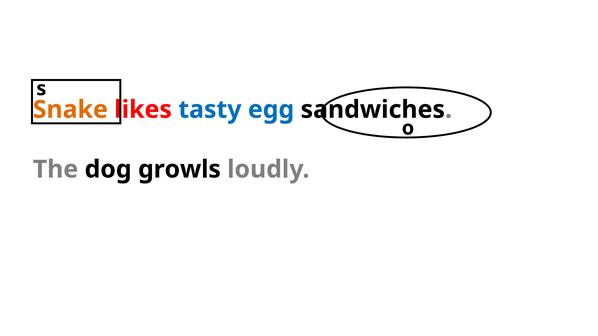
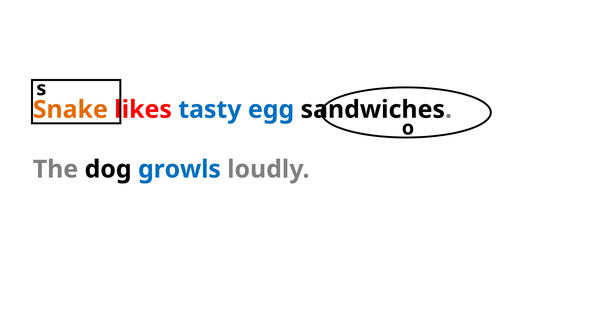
growls colour: black -> blue (179, 169)
